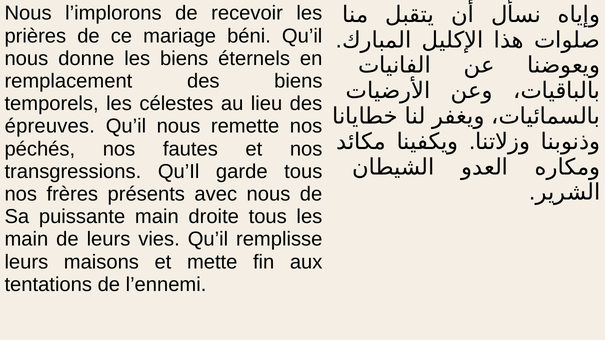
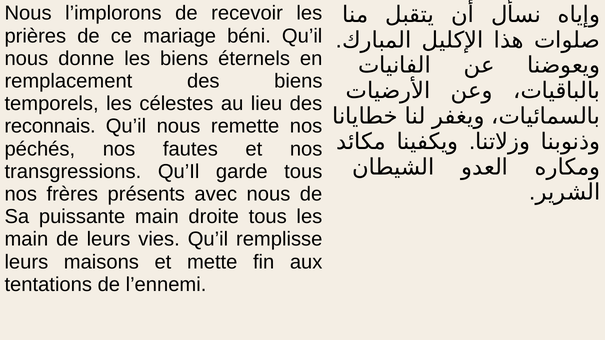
épreuves: épreuves -> reconnais (50, 126)
